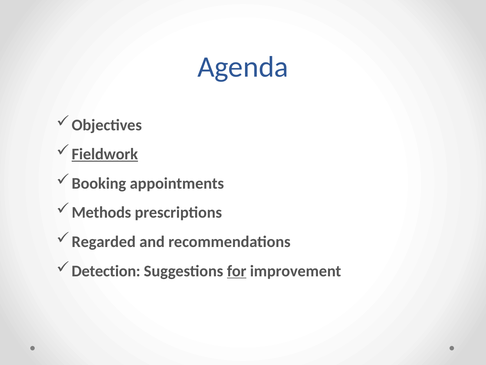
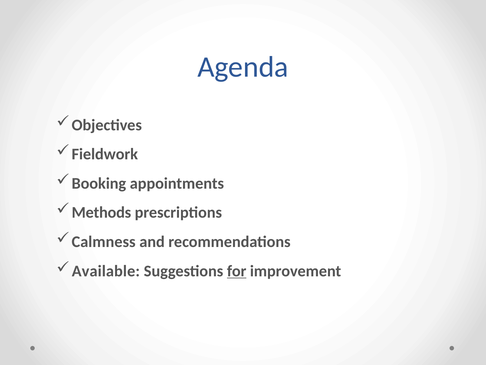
Fieldwork underline: present -> none (105, 154)
Regarded: Regarded -> Calmness (104, 241)
Detection: Detection -> Available (106, 271)
